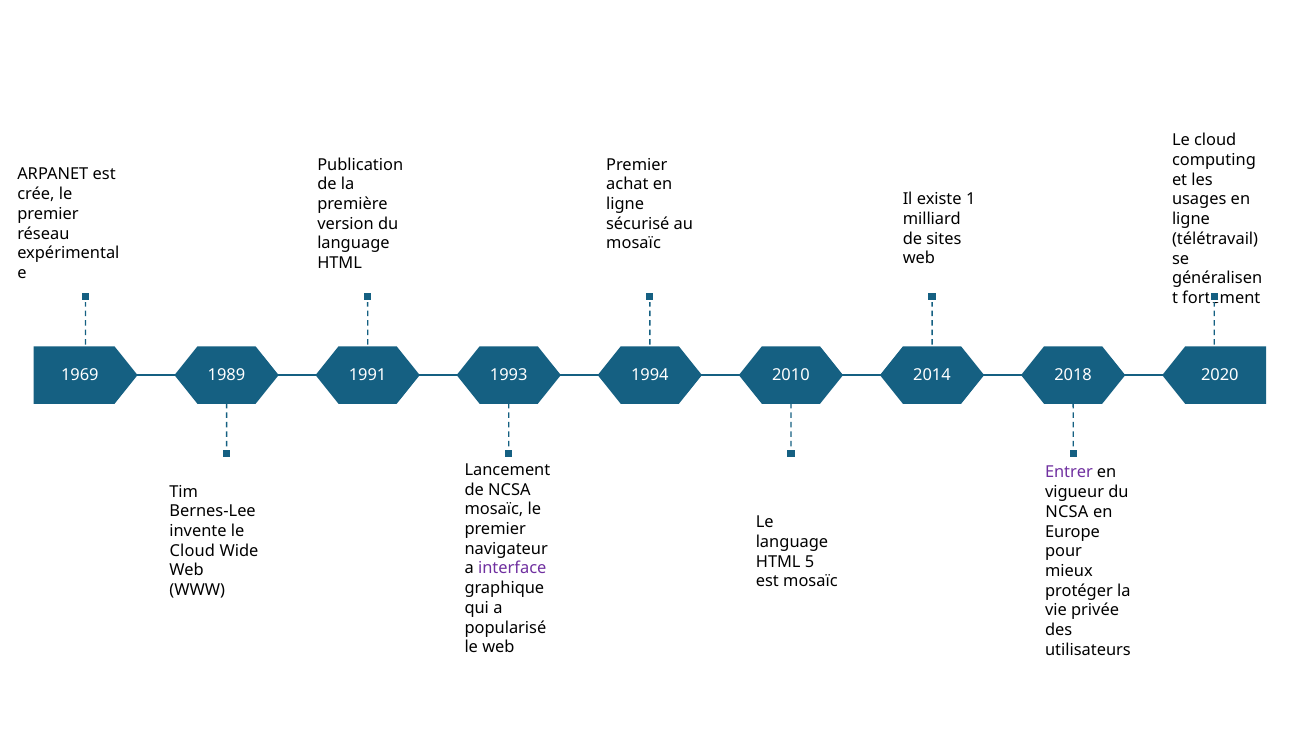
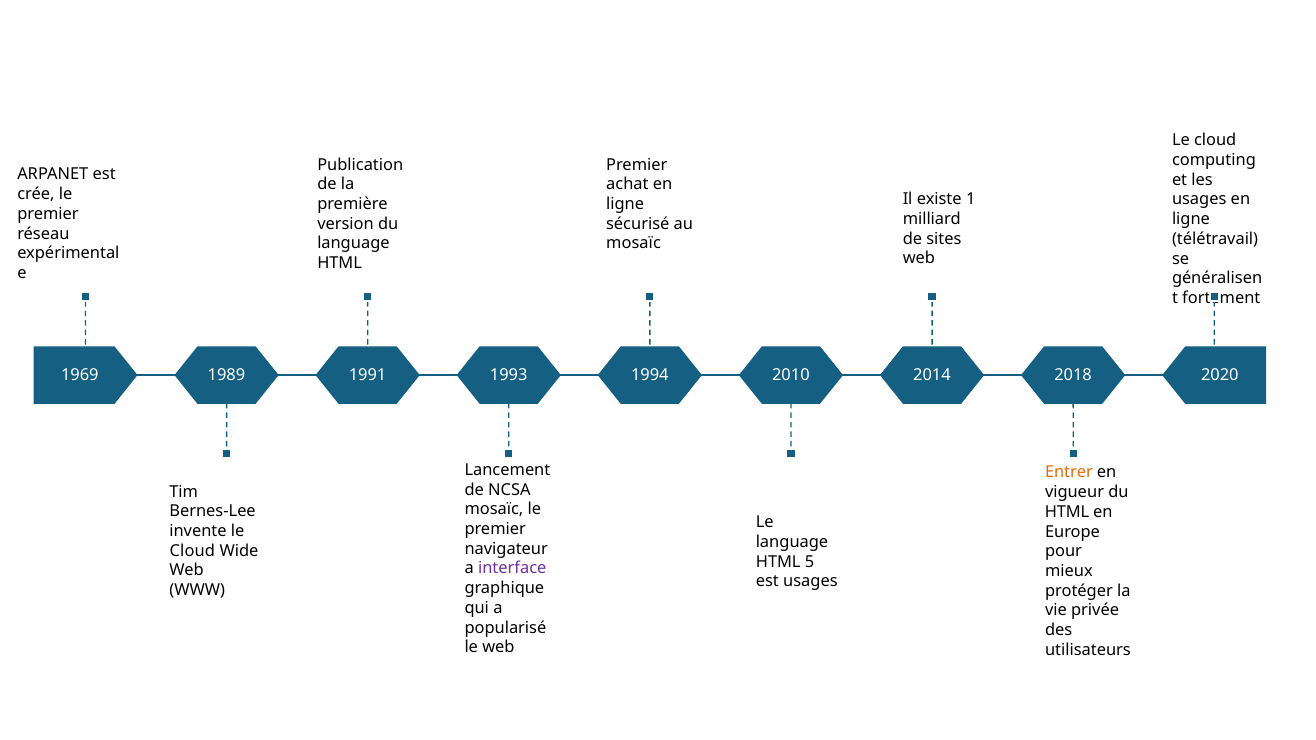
Entrer colour: purple -> orange (1069, 473)
NCSA: NCSA -> HTML (1067, 512)
est mosaïc: mosaïc -> usages (810, 582)
